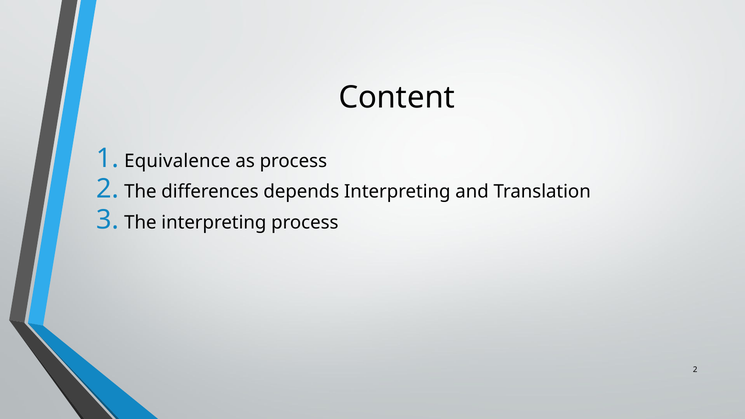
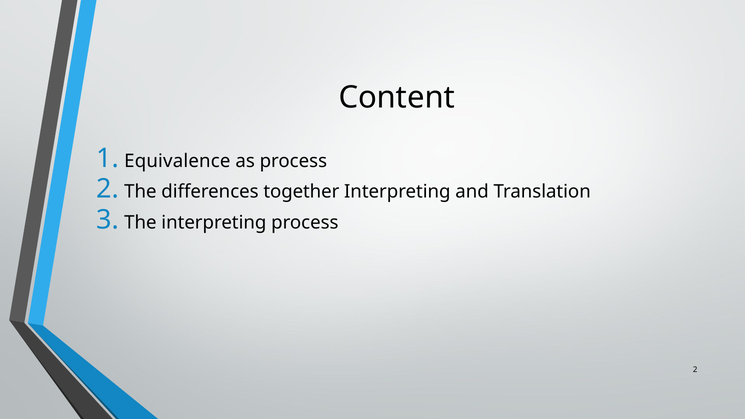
depends: depends -> together (301, 192)
